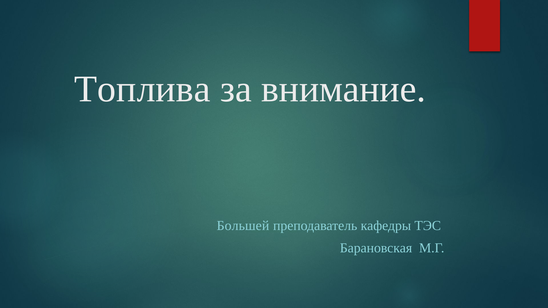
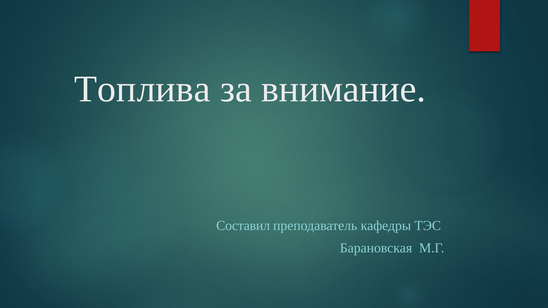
Большей: Большей -> Составил (243, 226)
